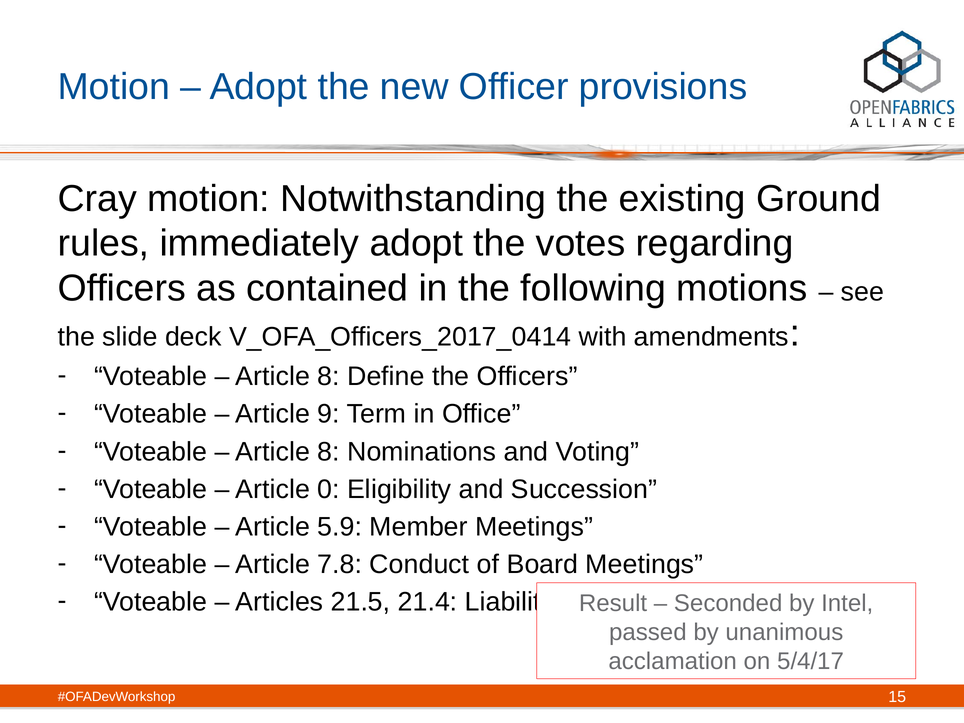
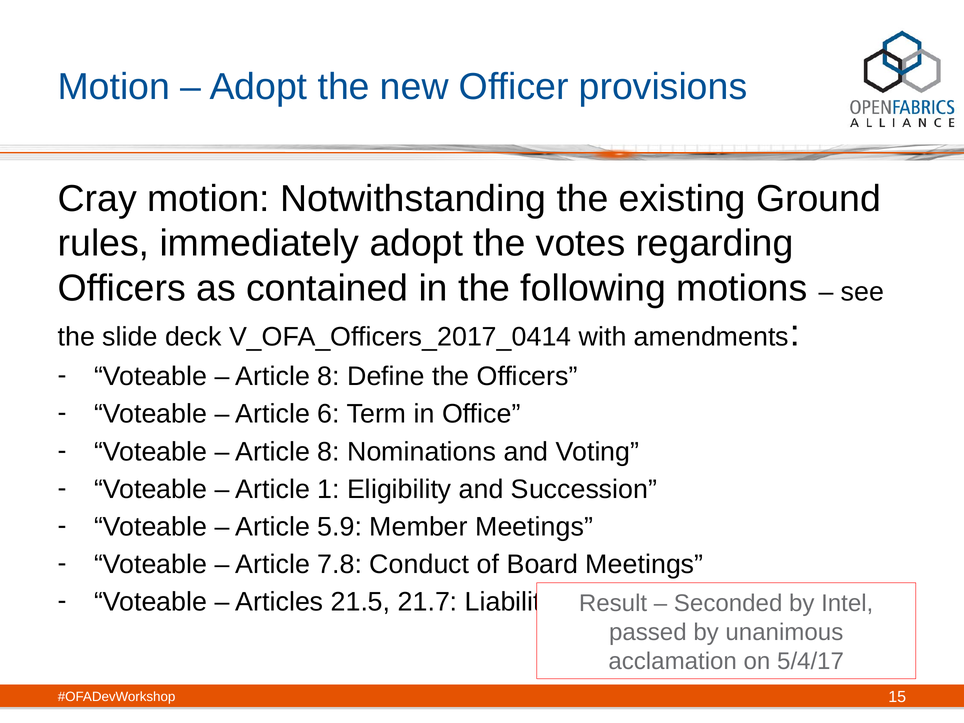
9: 9 -> 6 (328, 414)
0: 0 -> 1 (328, 489)
21.4: 21.4 -> 21.7 (428, 602)
